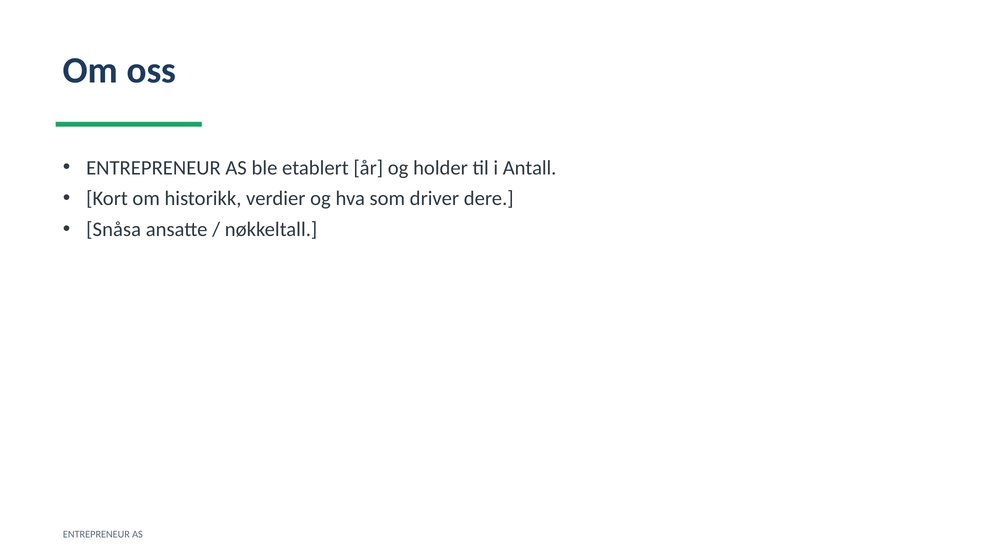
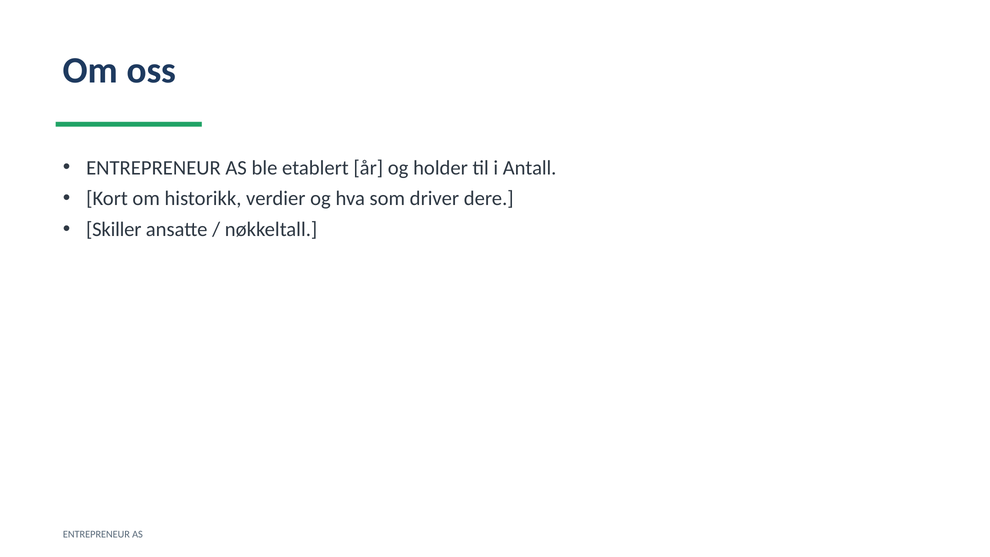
Snåsa: Snåsa -> Skiller (114, 230)
